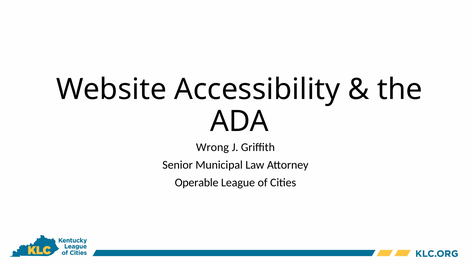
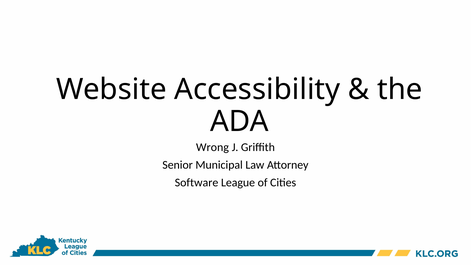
Operable: Operable -> Software (197, 182)
